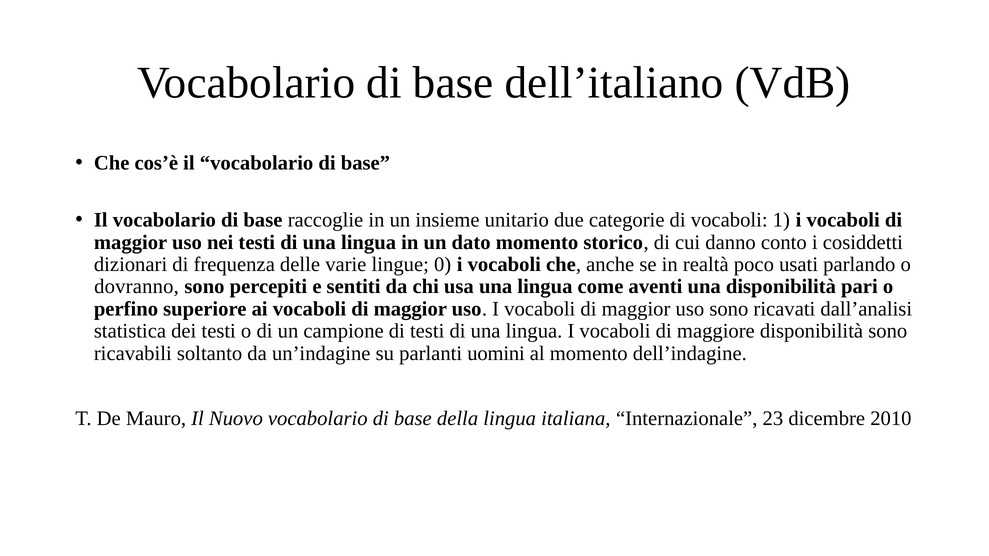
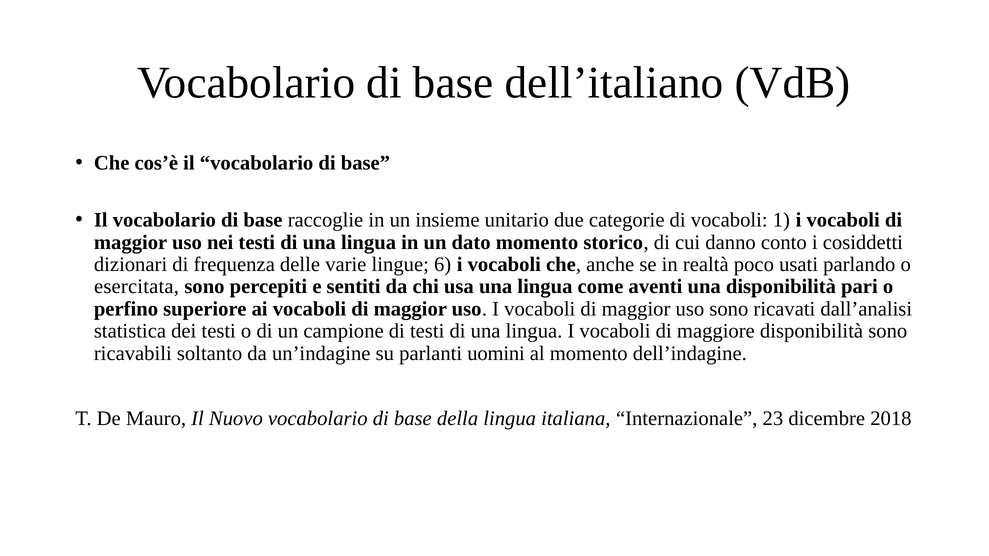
0: 0 -> 6 (443, 265)
dovranno: dovranno -> esercitata (136, 287)
2010: 2010 -> 2018 (891, 419)
